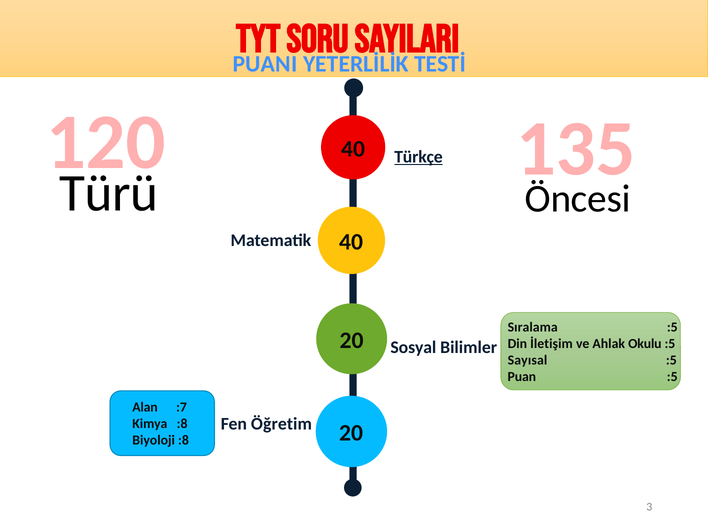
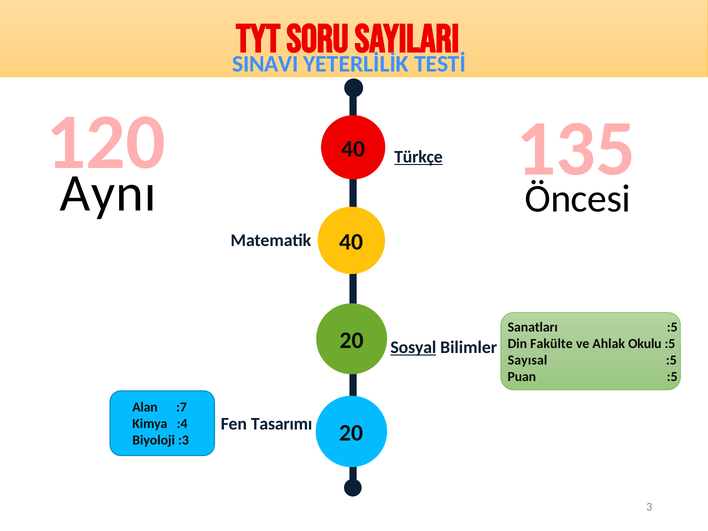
PUANI: PUANI -> SINAVI (265, 64)
Türü: Türü -> Aynı (108, 193)
Sıralama: Sıralama -> Sanatları (533, 327)
İletişim: İletişim -> Fakülte (551, 344)
Sosyal underline: none -> present (413, 348)
Öğretim: Öğretim -> Tasarımı (282, 424)
Kimya :8: :8 -> :4 (182, 424)
Biyoloji :8: :8 -> :3 (183, 440)
